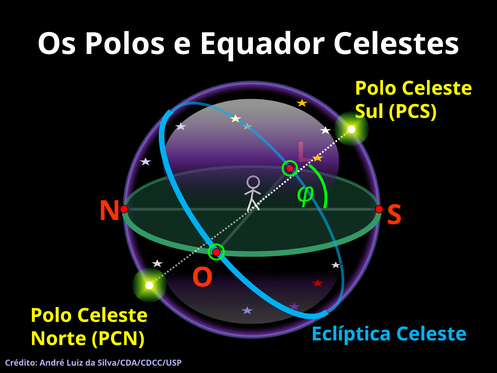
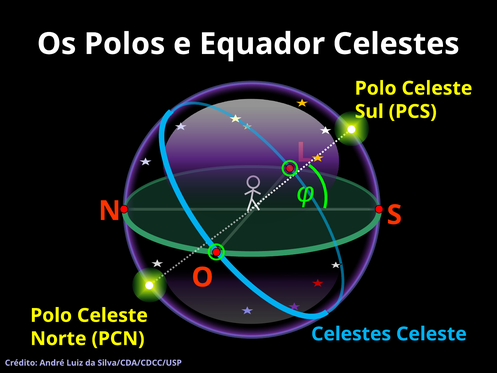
Eclíptica: Eclíptica -> Celestes (351, 334)
